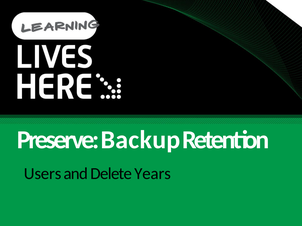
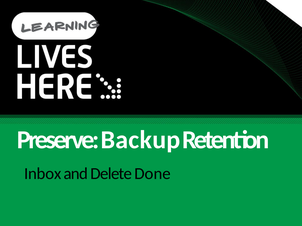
Users: Users -> Inbox (43, 174)
Years: Years -> Done (153, 174)
